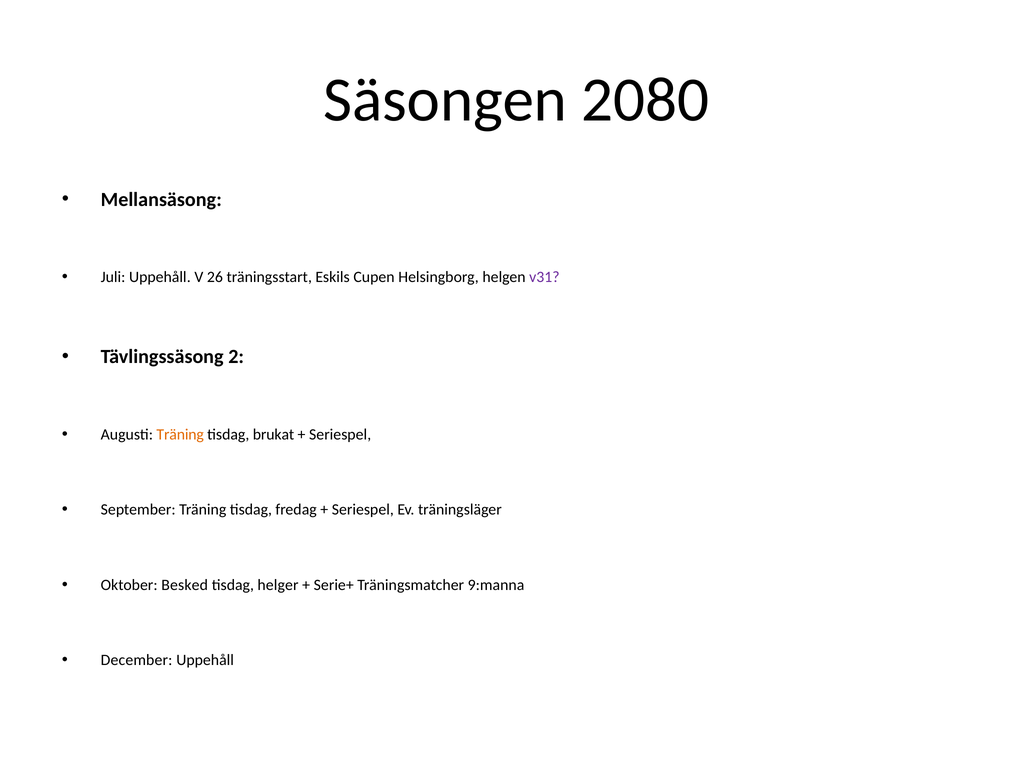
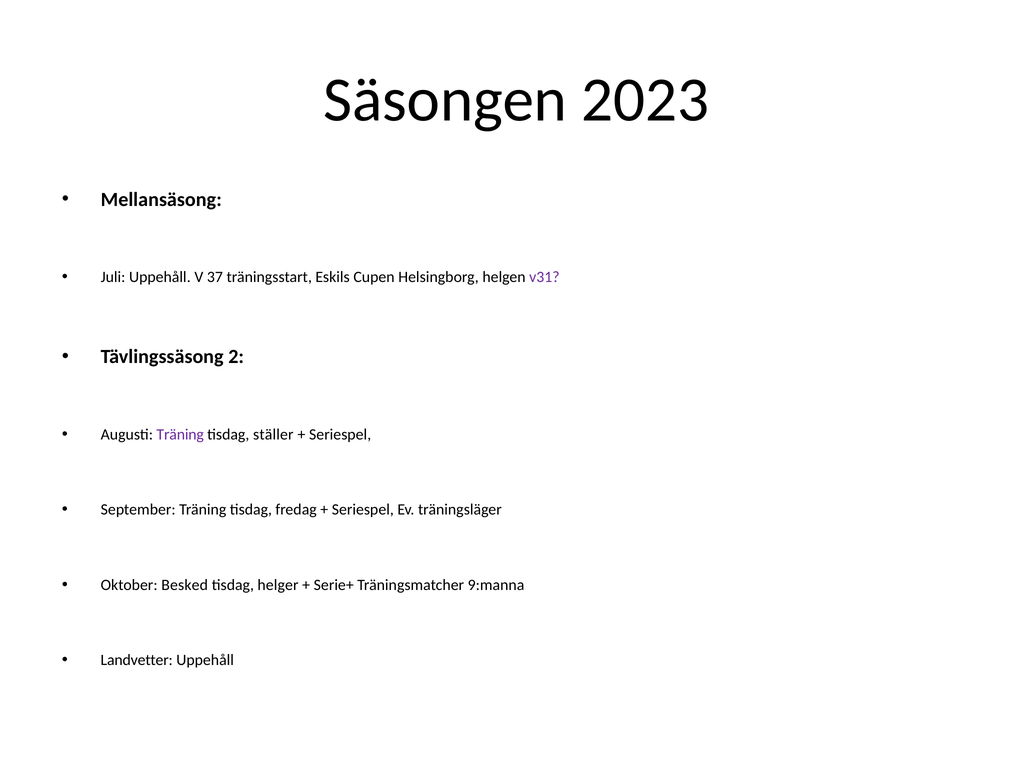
2080: 2080 -> 2023 (645, 100)
26: 26 -> 37 (215, 277)
Träning colour: orange -> purple (180, 434)
brukat: brukat -> ställer (273, 434)
December: December -> Landvetter (137, 660)
